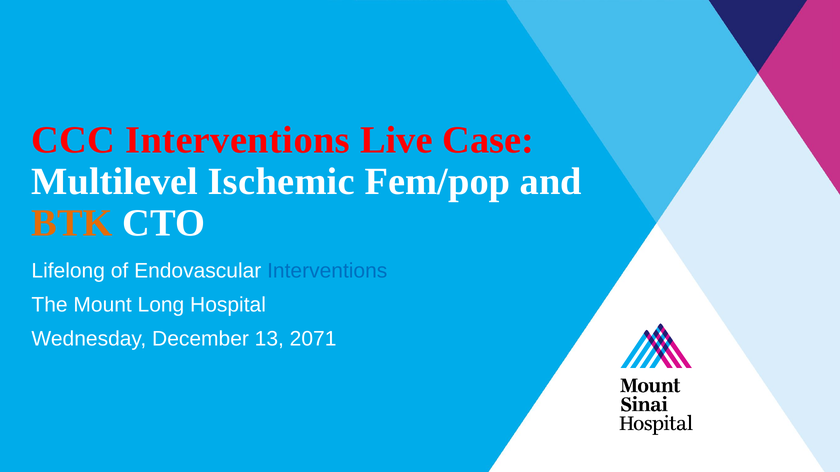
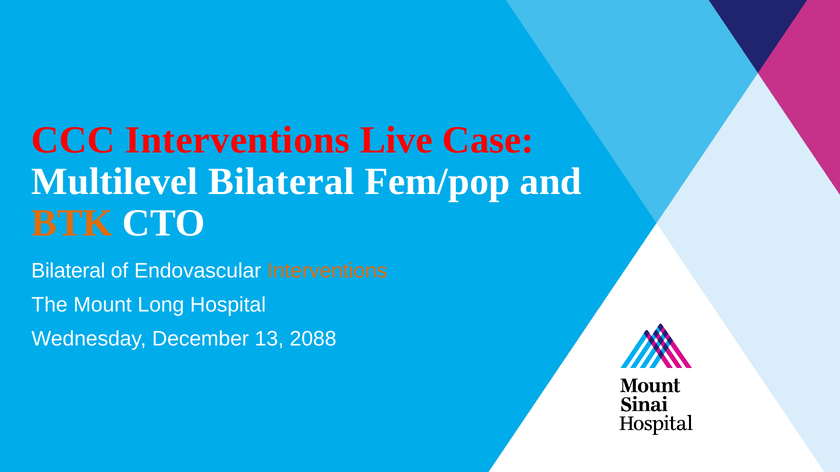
Multilevel Ischemic: Ischemic -> Bilateral (281, 182)
Lifelong: Lifelong -> Bilateral (68, 271)
Interventions colour: blue -> orange (327, 271)
2071: 2071 -> 2088 (313, 339)
